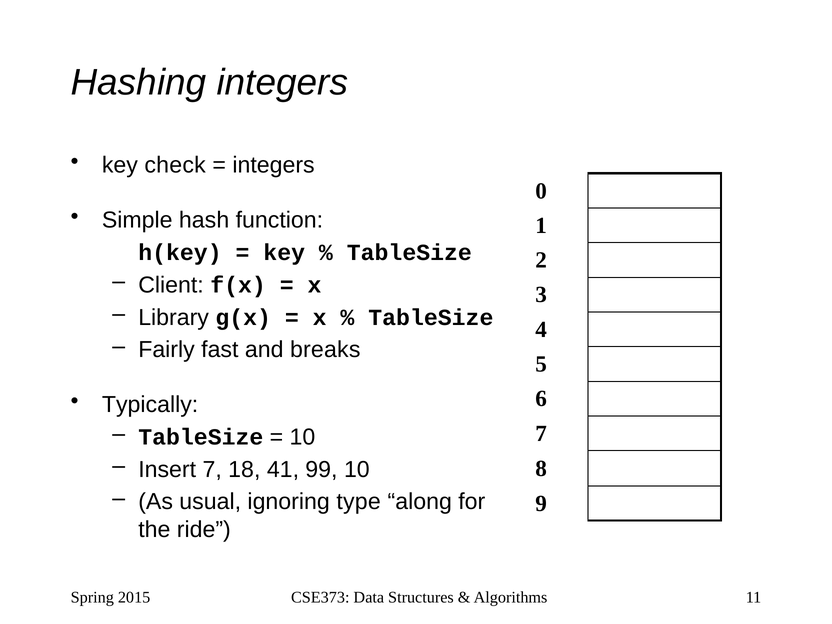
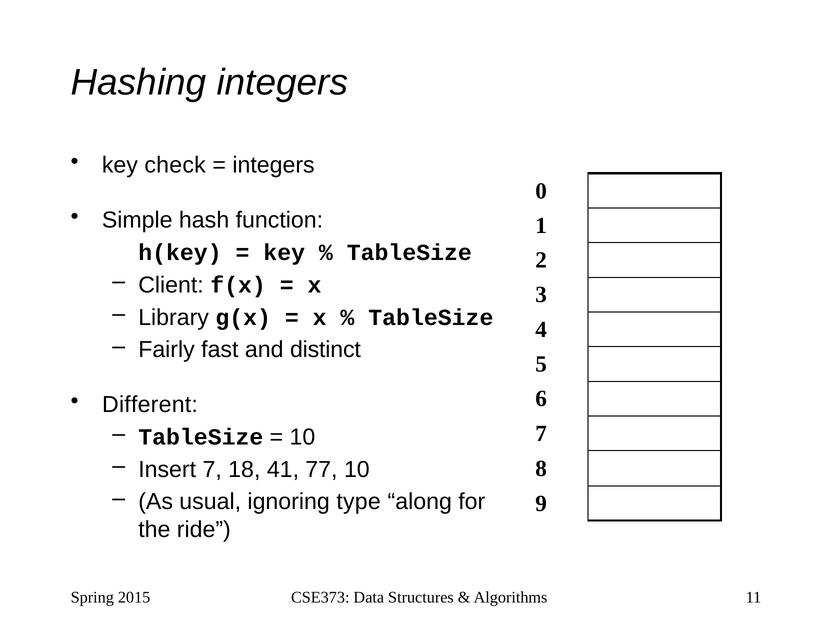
breaks: breaks -> distinct (325, 350)
Typically: Typically -> Different (150, 405)
99: 99 -> 77 (321, 469)
